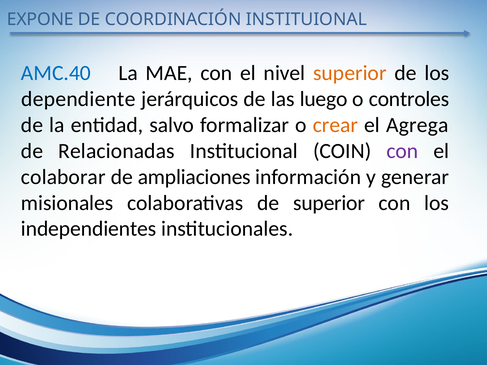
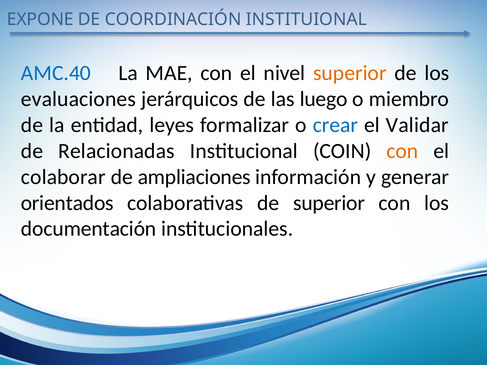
dependiente: dependiente -> evaluaciones (78, 99)
controles: controles -> miembro (409, 99)
salvo: salvo -> leyes (172, 125)
crear colour: orange -> blue (335, 125)
Agrega: Agrega -> Validar (417, 125)
con colour: purple -> orange (402, 151)
misionales: misionales -> orientados (67, 203)
independientes: independientes -> documentación (89, 229)
